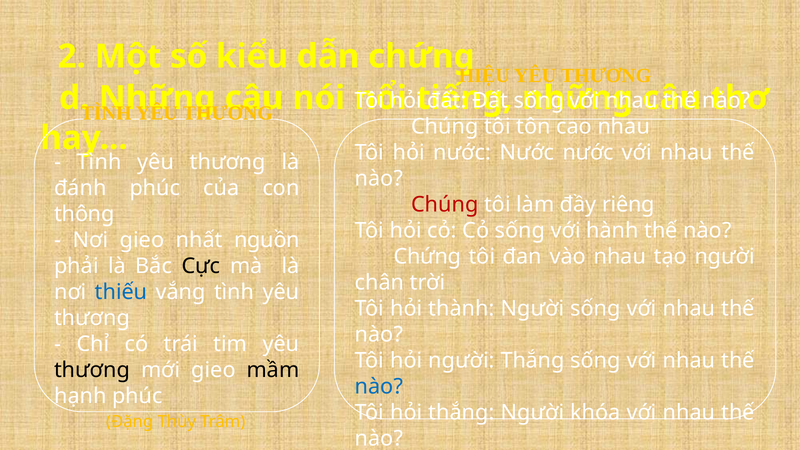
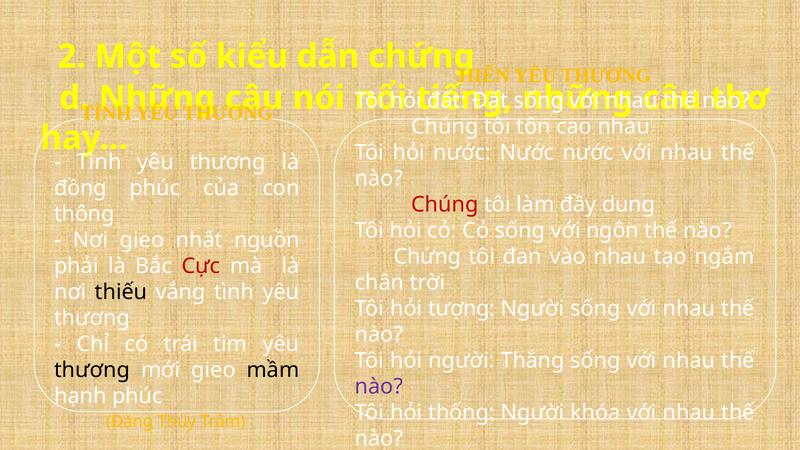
HIỆU: HIỆU -> HIẾN (484, 75)
đánh: đánh -> đồng (80, 188)
riêng: riêng -> dung (628, 205)
hành: hành -> ngôn (613, 230)
tạo người: người -> ngắm (725, 256)
Cực colour: black -> red (201, 266)
thiếu colour: blue -> black (121, 292)
thành: thành -> tượng (462, 308)
nào colour: blue -> purple (379, 386)
hỏi thắng: thắng -> thống (462, 412)
